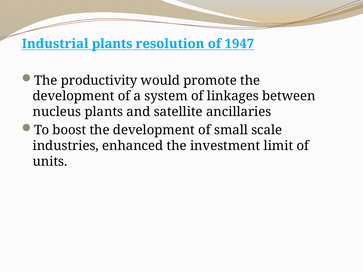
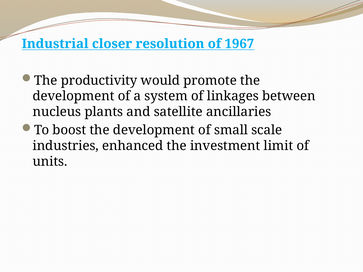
Industrial plants: plants -> closer (112, 44)
1947: 1947 -> 1967 (239, 44)
